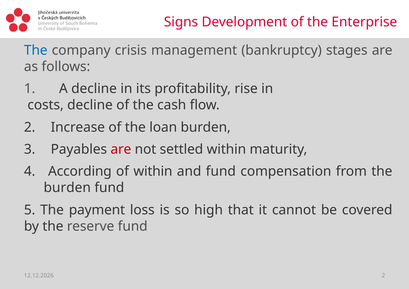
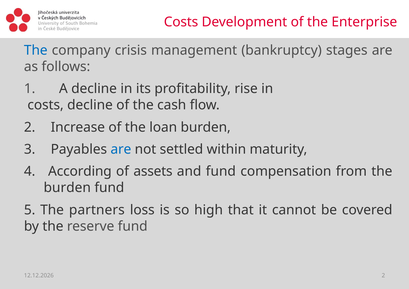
Signs: Signs -> Costs (181, 22)
are colour: red -> blue (121, 149)
of within: within -> assets (153, 172)
payment: payment -> partners (97, 210)
